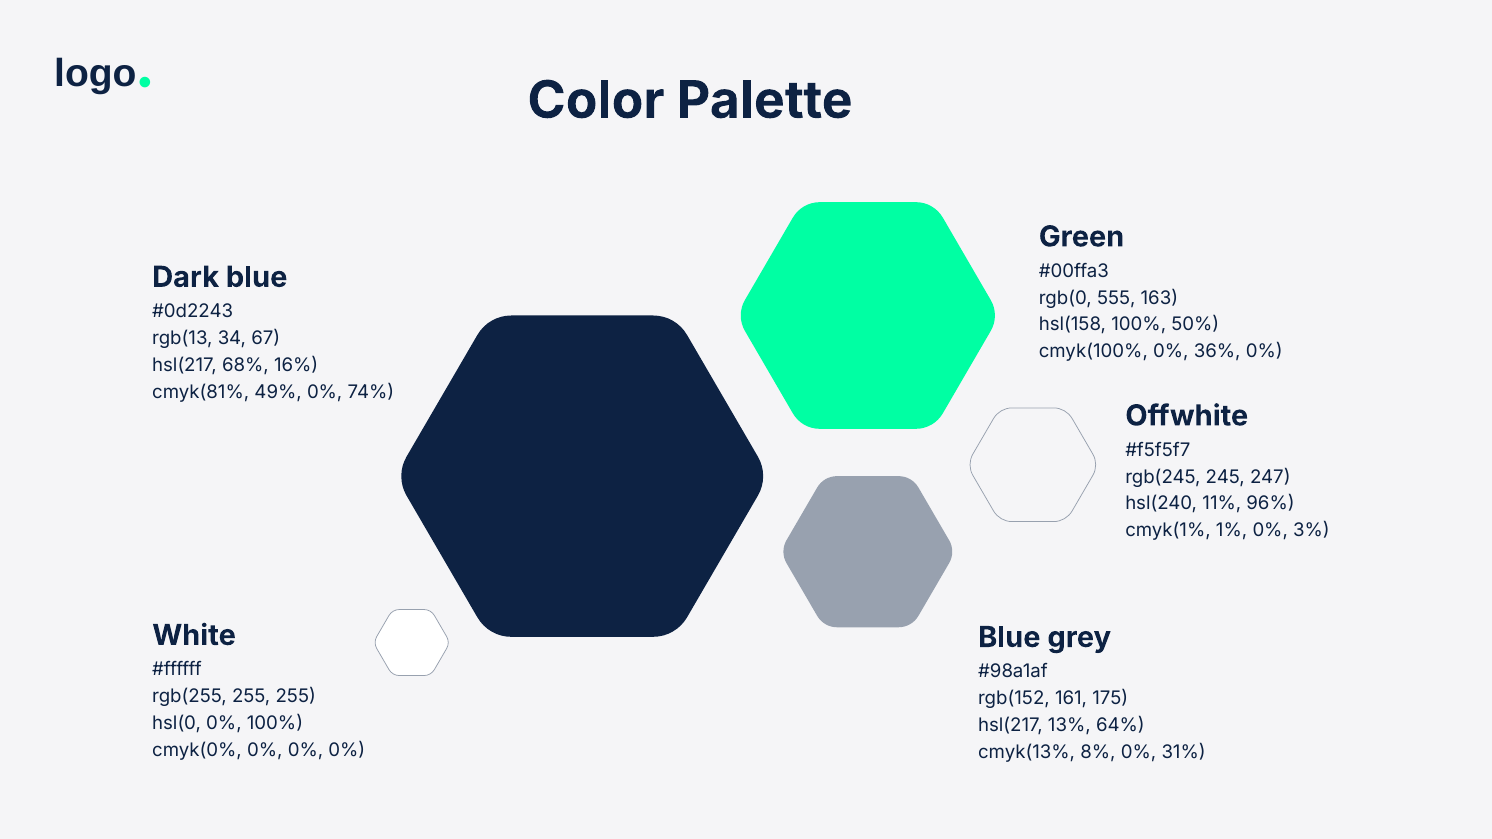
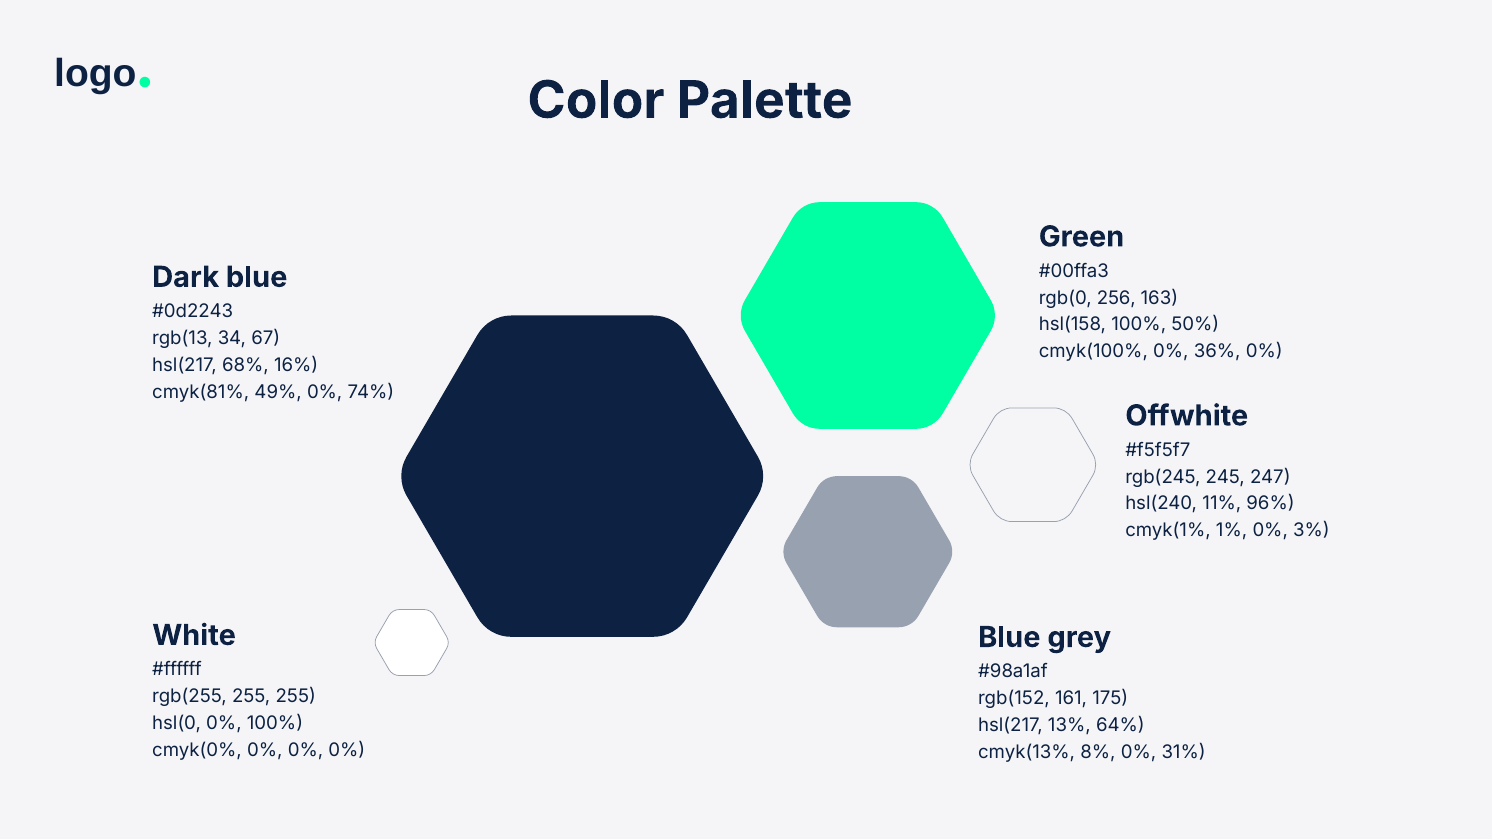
555: 555 -> 256 (1116, 298)
